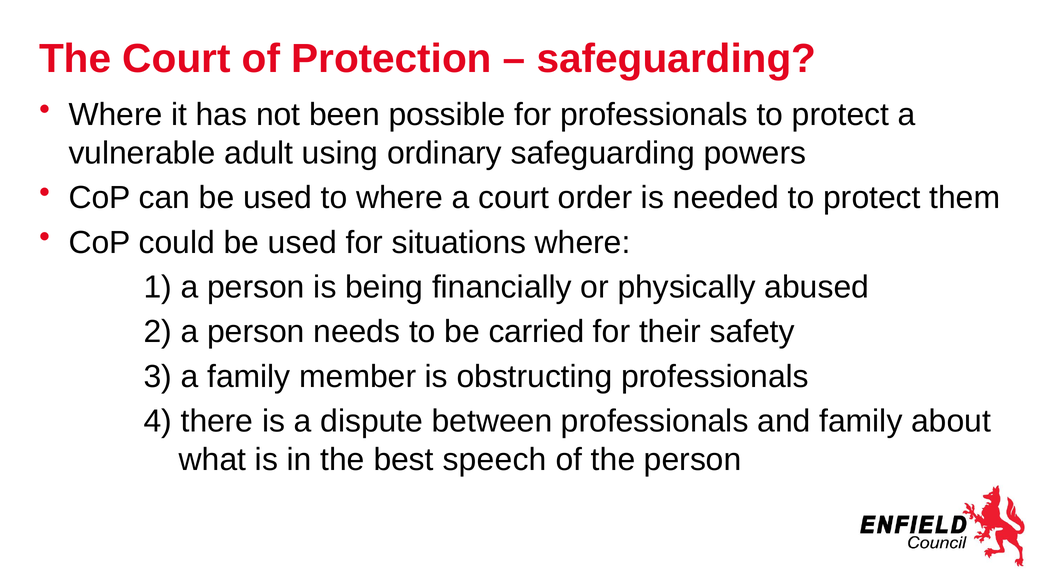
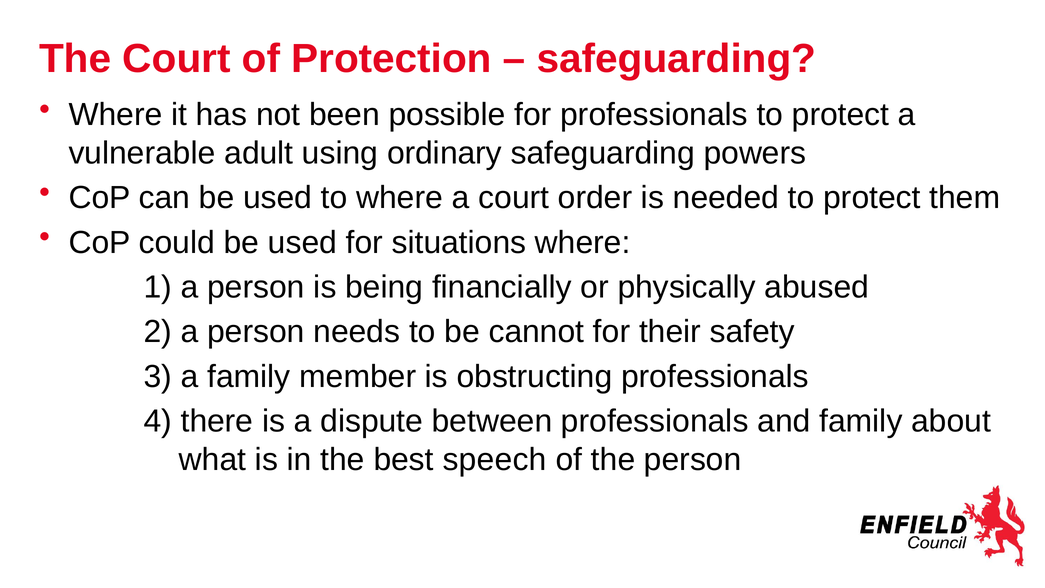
carried: carried -> cannot (536, 332)
